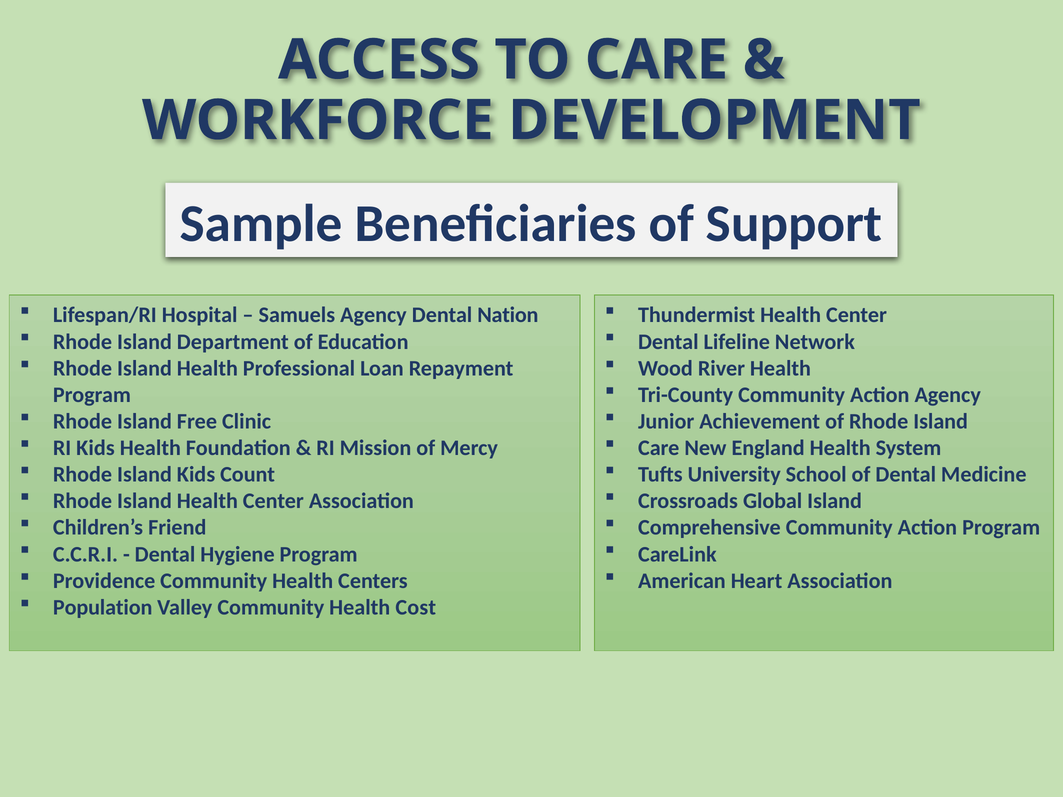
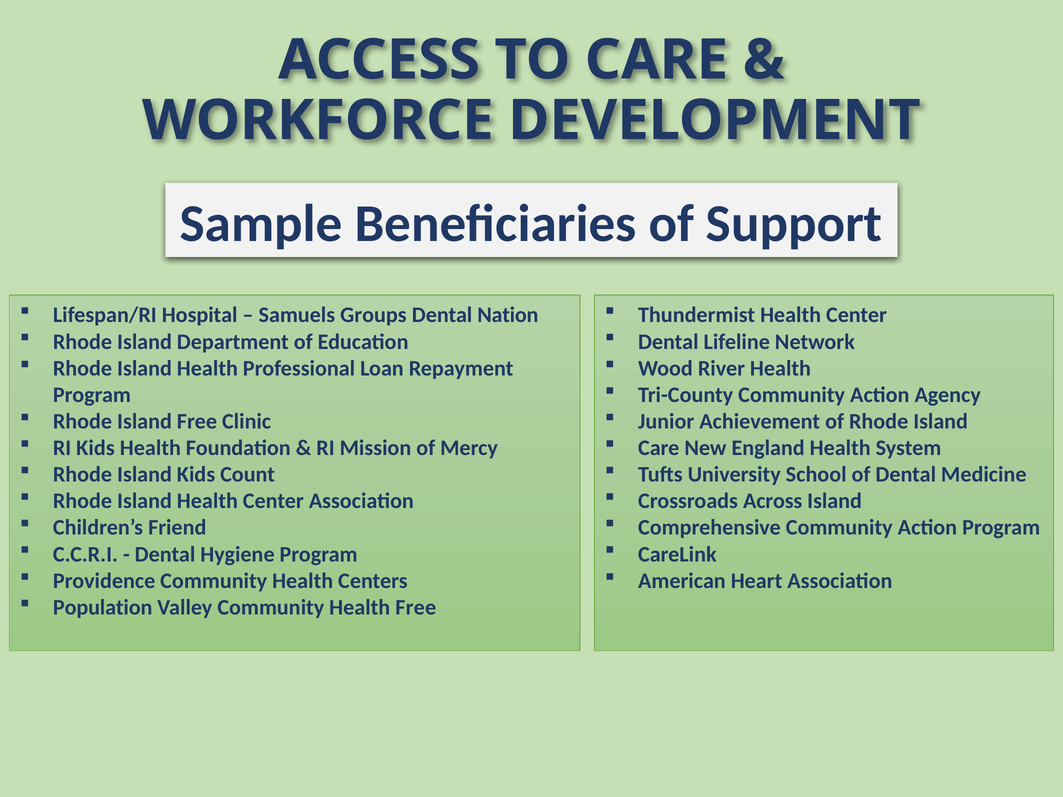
Samuels Agency: Agency -> Groups (373, 315)
Global: Global -> Across (773, 501)
Health Cost: Cost -> Free (416, 608)
